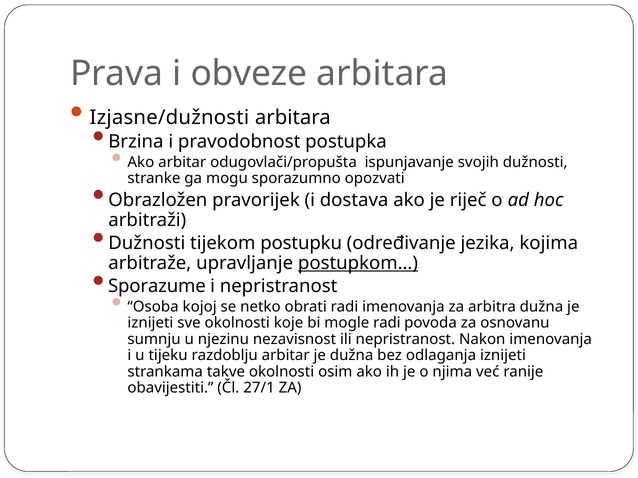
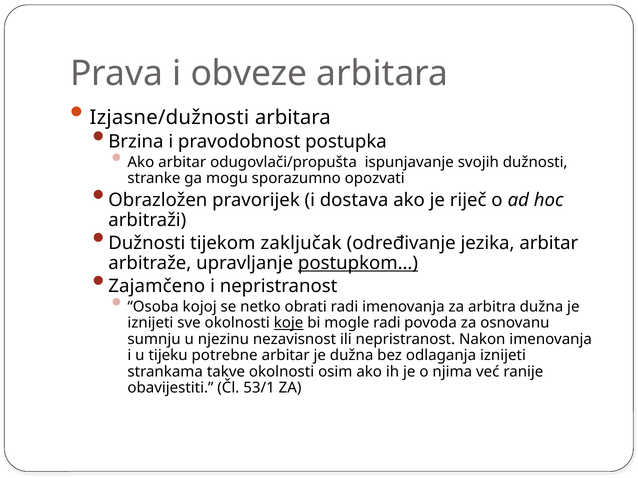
postupku: postupku -> zaključak (301, 243)
jezika kojima: kojima -> arbitar (549, 243)
Sporazume: Sporazume -> Zajamčeno (157, 286)
koje underline: none -> present (289, 323)
razdoblju: razdoblju -> potrebne (225, 356)
27/1: 27/1 -> 53/1 (259, 388)
